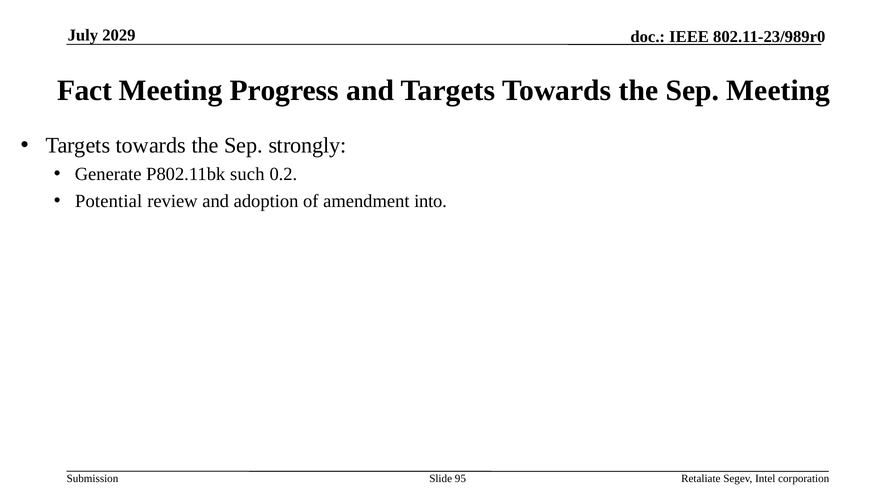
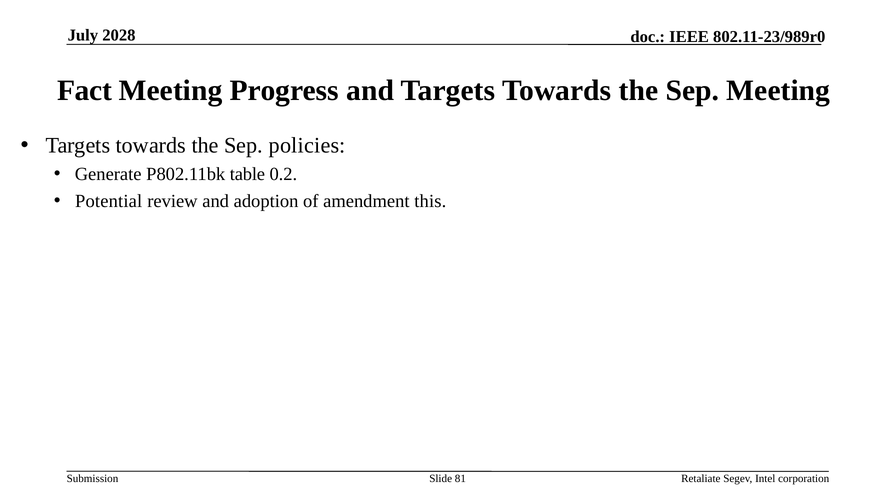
2029: 2029 -> 2028 (119, 35)
strongly: strongly -> policies (307, 146)
such: such -> table (247, 175)
into: into -> this (430, 201)
95: 95 -> 81 (460, 479)
